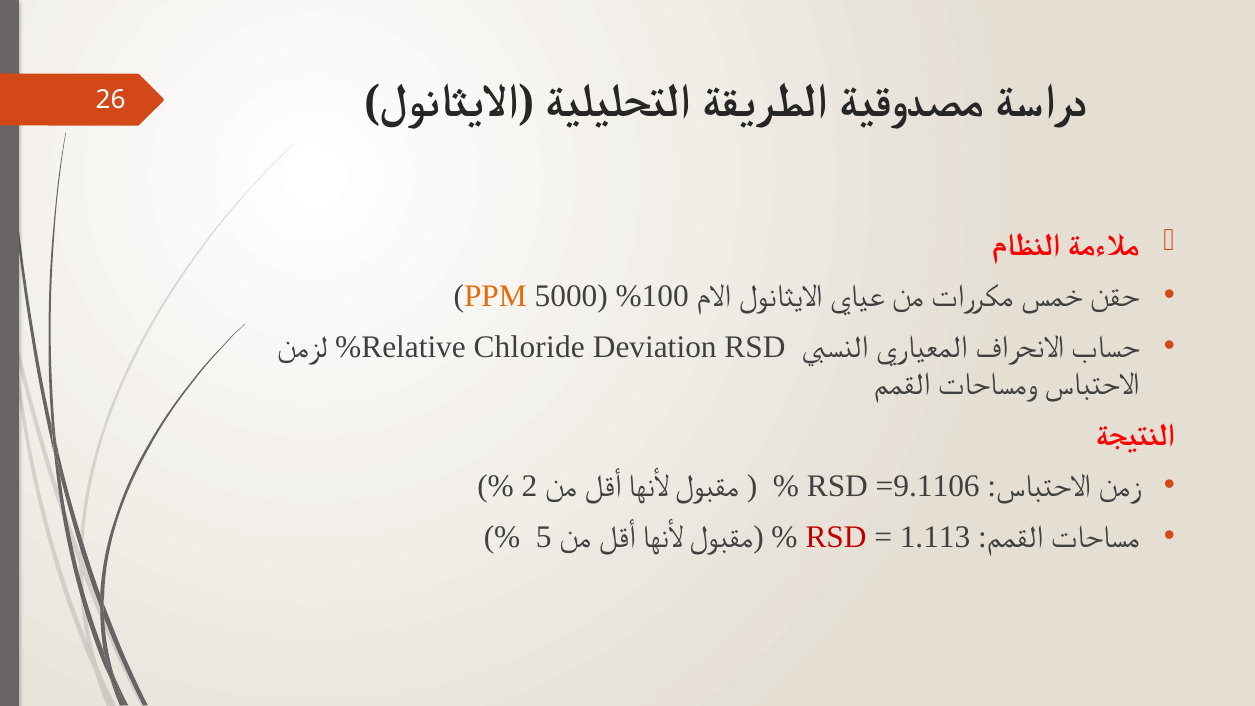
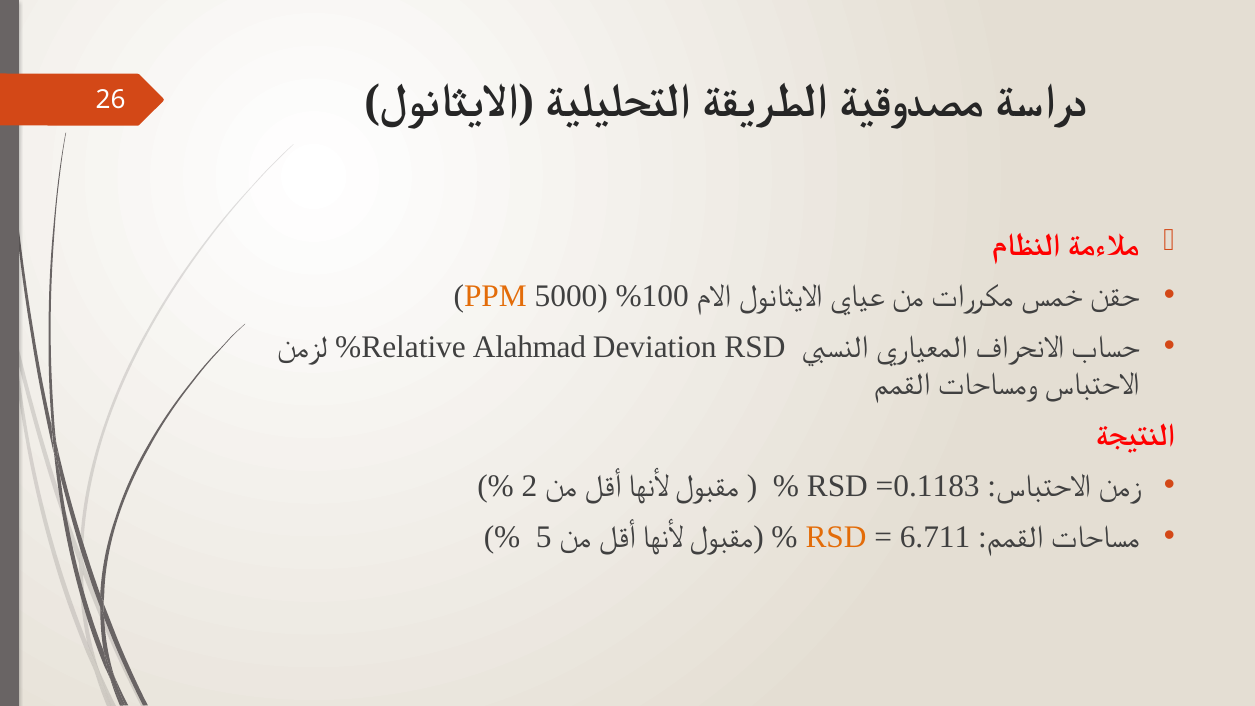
Chloride: Chloride -> Alahmad (530, 347)
=9.1106: =9.1106 -> =0.1183 (928, 486)
RSD colour: red -> orange (836, 537)
1.113: 1.113 -> 6.711 (935, 537)
